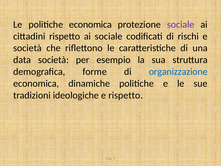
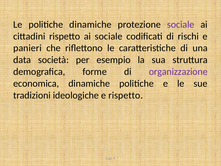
politiche economica: economica -> dinamiche (90, 24)
società: società -> panieri (27, 48)
organizzazione colour: blue -> purple (178, 72)
